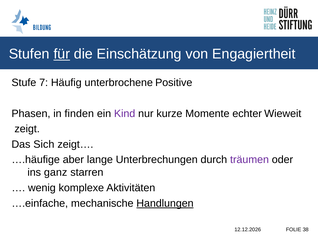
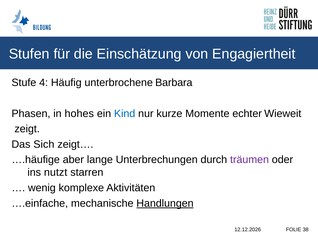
für underline: present -> none (62, 54)
7: 7 -> 4 (44, 83)
Positive: Positive -> Barbara (174, 83)
finden: finden -> hohes (79, 113)
Kind colour: purple -> blue (125, 113)
ganz: ganz -> nutzt (56, 172)
